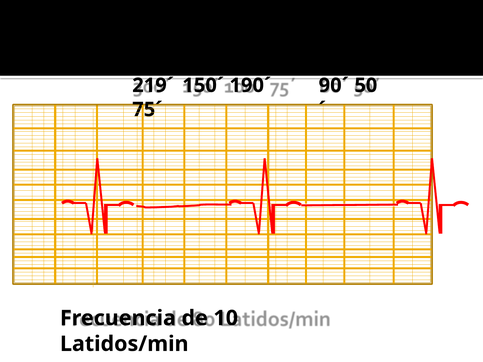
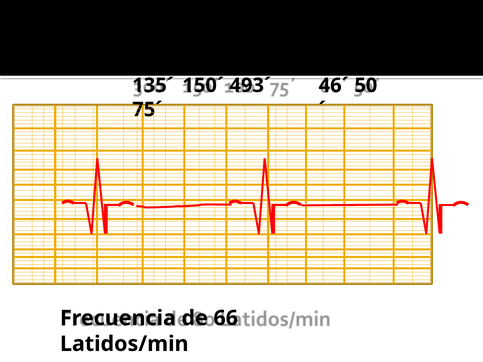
219´: 219´ -> 135´ (153, 85)
190´: 190´ -> 493´ (250, 85)
90´: 90´ -> 46´ (334, 85)
10: 10 -> 66 (226, 318)
